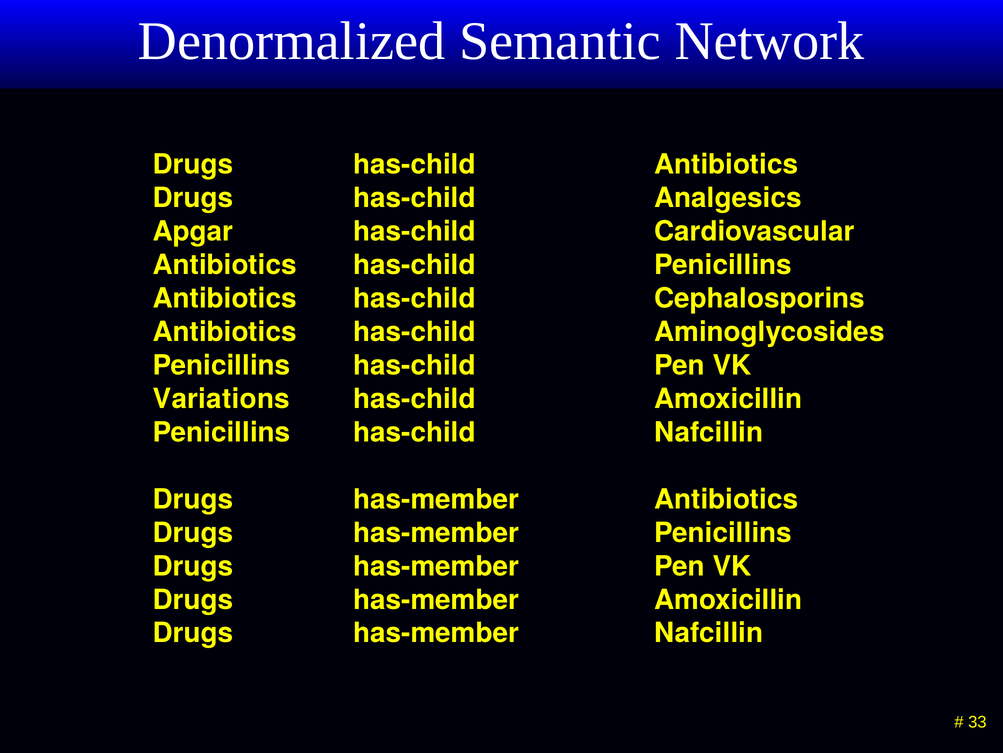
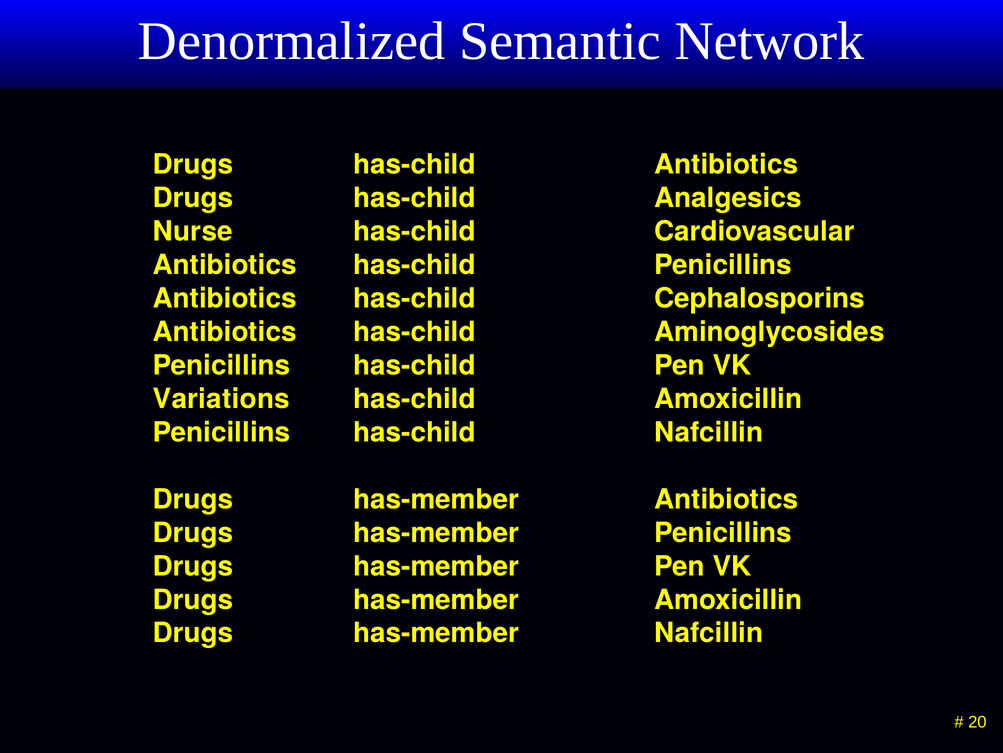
Apgar: Apgar -> Nurse (193, 231)
33: 33 -> 20 (977, 721)
